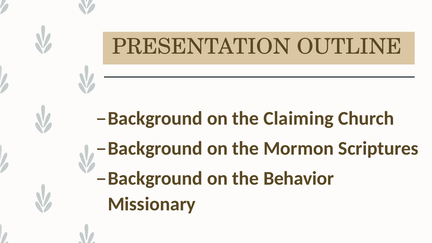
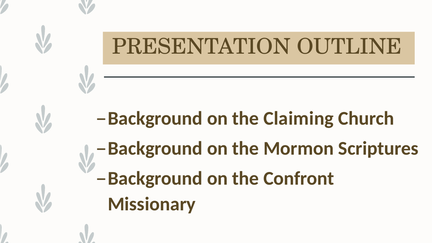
Behavior: Behavior -> Confront (299, 178)
